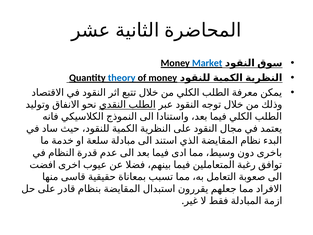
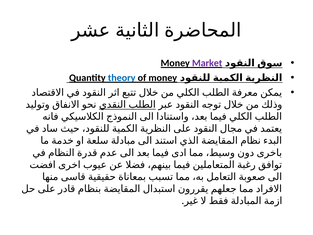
Market colour: blue -> purple (207, 63)
